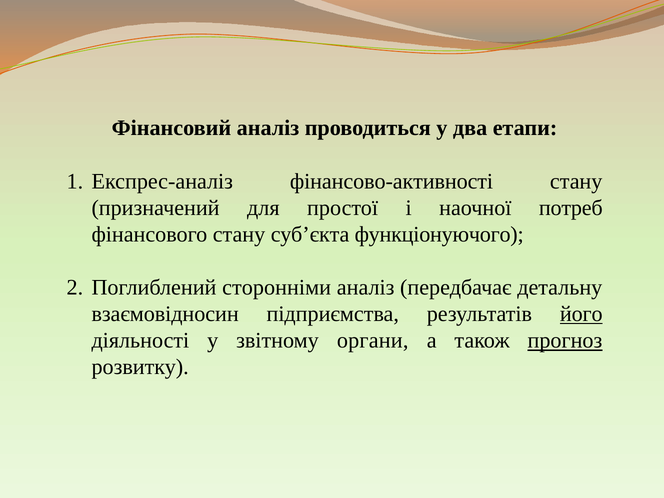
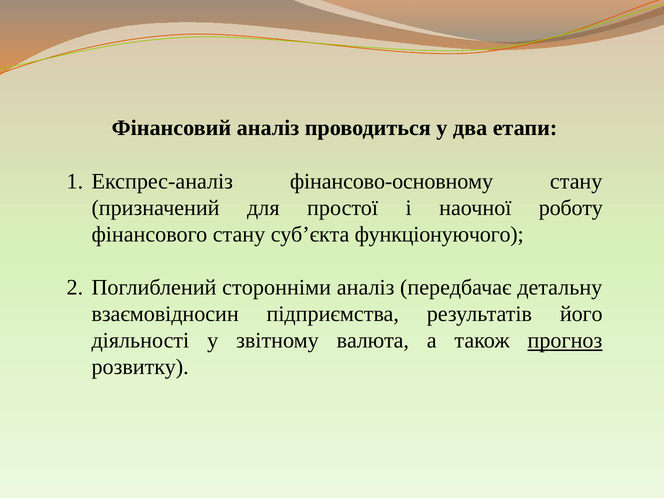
фінансово-активності: фінансово-активності -> фінансово-основному (392, 181)
потреб: потреб -> роботу (571, 208)
його underline: present -> none (581, 314)
органи: органи -> валюта (373, 341)
